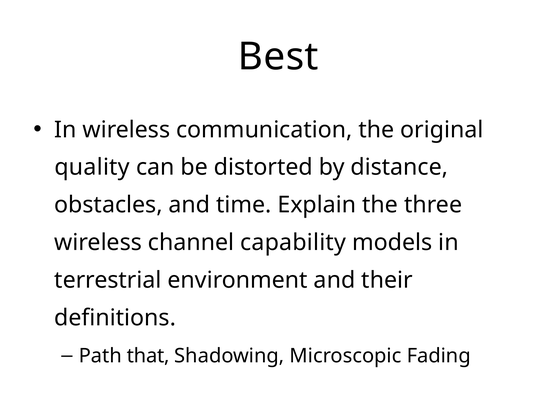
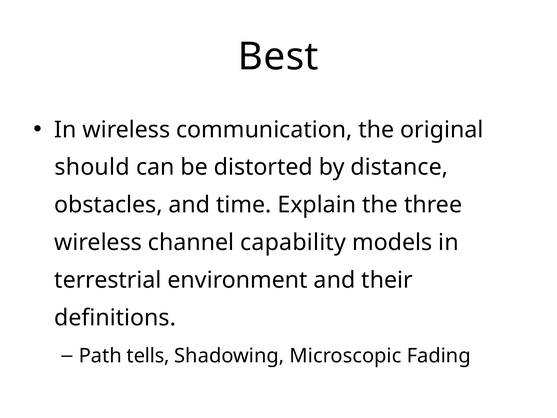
quality: quality -> should (92, 167)
that: that -> tells (148, 356)
